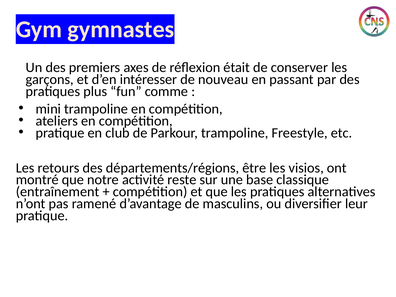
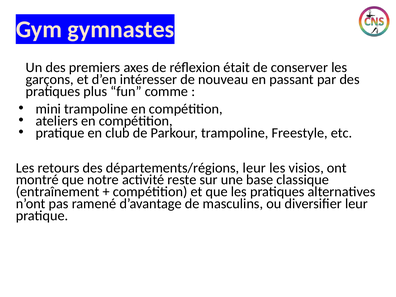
départements/régions être: être -> leur (254, 168)
